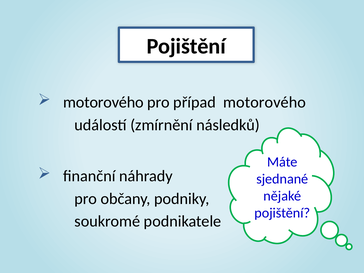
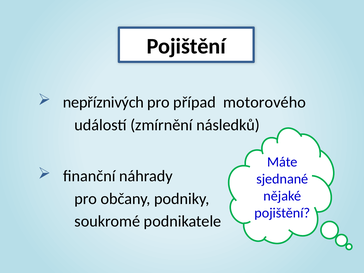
motorového: motorového -> nepříznivých (103, 102)
